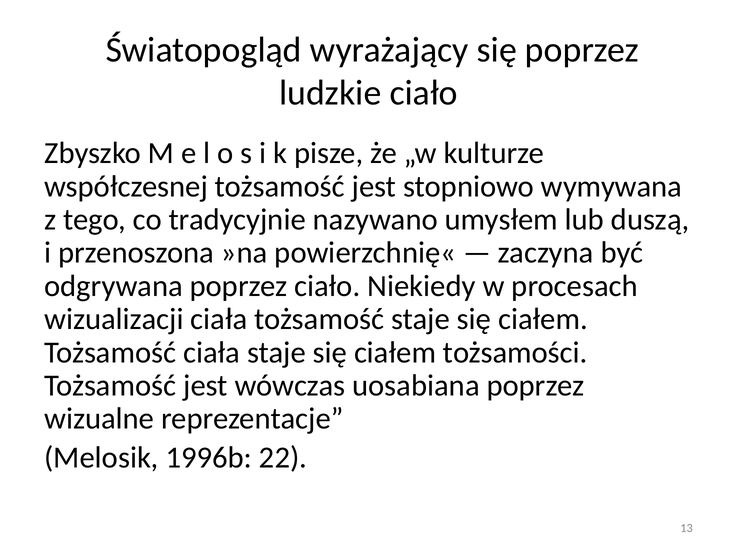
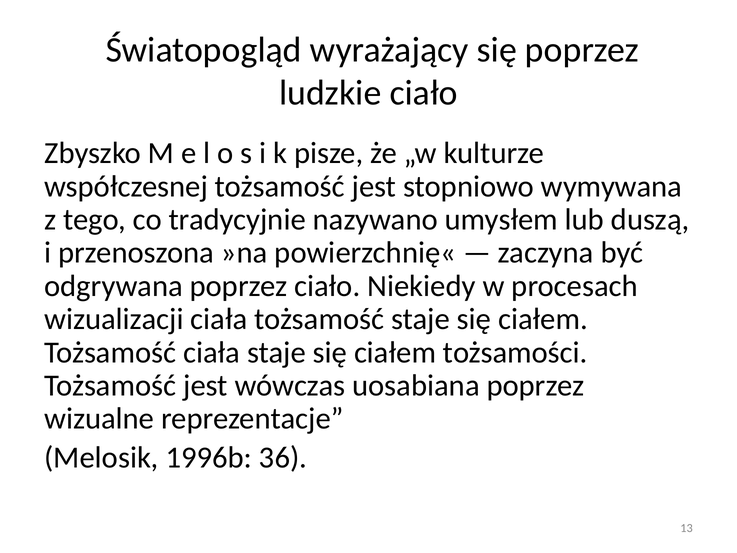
22: 22 -> 36 (283, 458)
